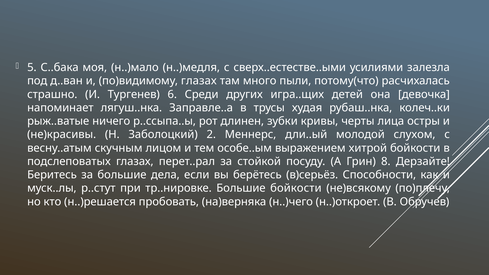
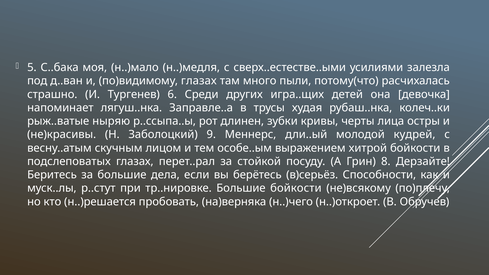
ничего: ничего -> ныряю (111, 121)
2: 2 -> 9 (211, 135)
слухом: слухом -> кудрей (415, 135)
